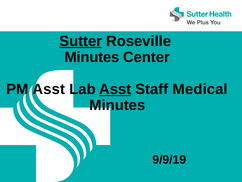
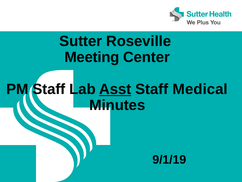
Sutter underline: present -> none (81, 41)
Minutes: Minutes -> Meeting (92, 57)
PM Asst: Asst -> Staff (49, 89)
9/9/19: 9/9/19 -> 9/1/19 (169, 159)
